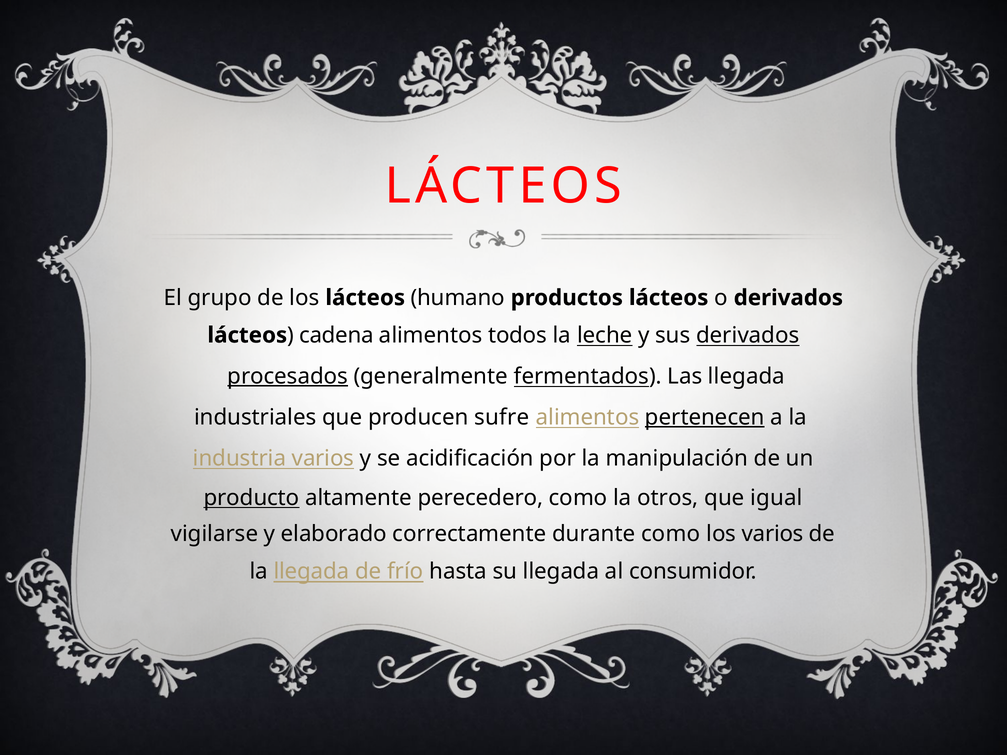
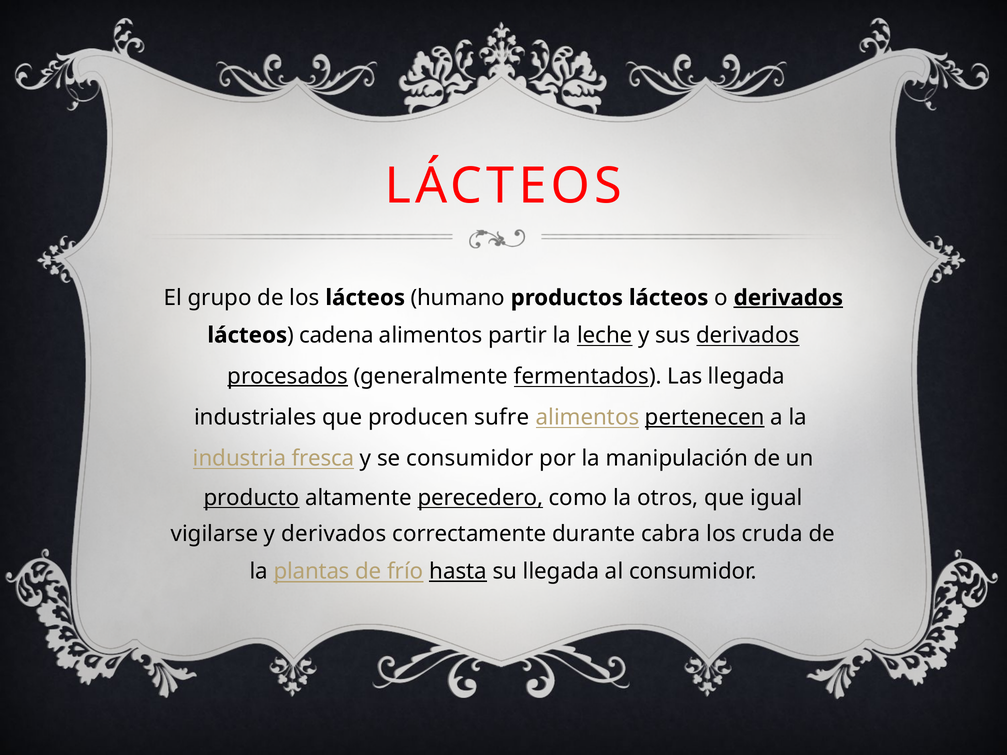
derivados underline: none -> present (788, 298)
todos: todos -> partir (517, 335)
industria varios: varios -> fresca (323, 458)
se acidificación: acidificación -> consumidor (470, 458)
perecedero underline: none -> present (480, 498)
y elaborado: elaborado -> derivados (334, 534)
durante como: como -> cabra (671, 534)
los varios: varios -> cruda (772, 534)
la llegada: llegada -> plantas (312, 572)
hasta underline: none -> present (458, 572)
